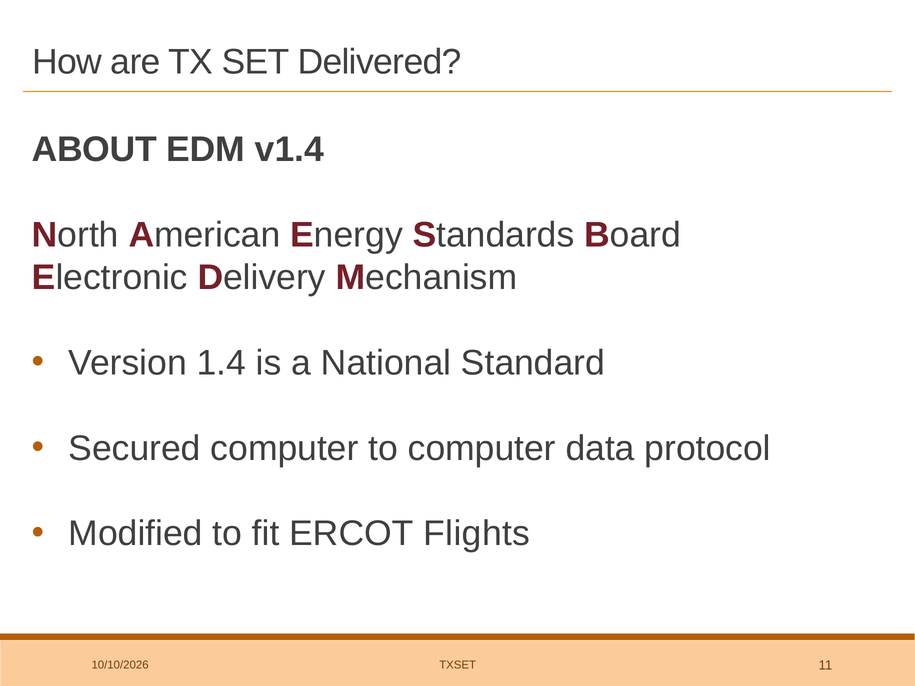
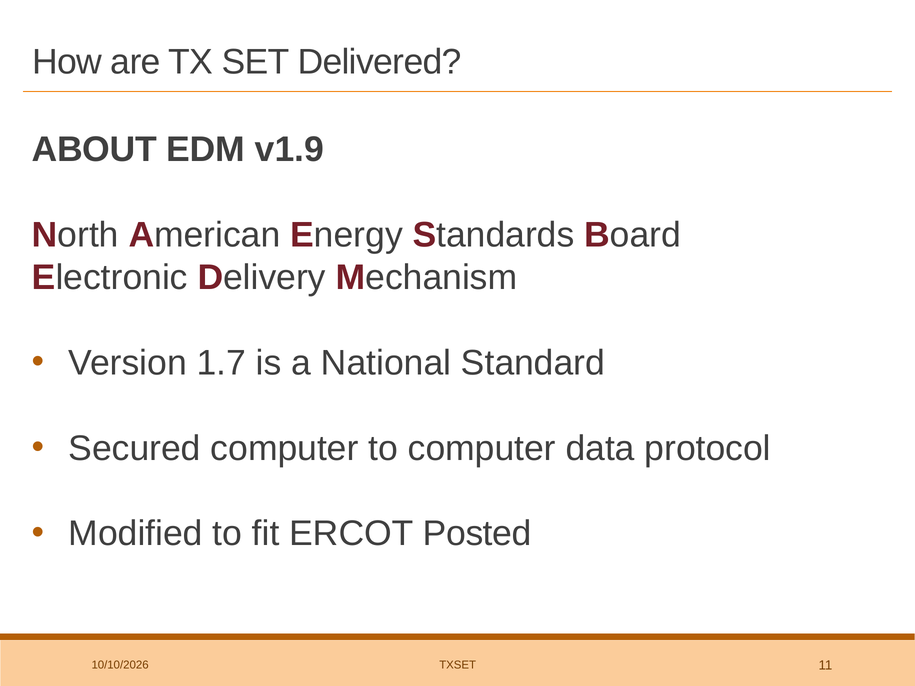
v1.4: v1.4 -> v1.9 (289, 149)
1.4: 1.4 -> 1.7 (221, 363)
Flights: Flights -> Posted (477, 534)
